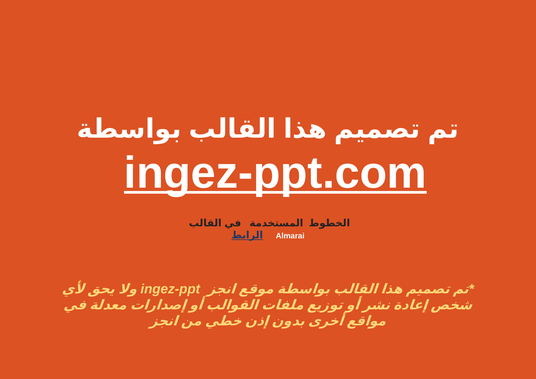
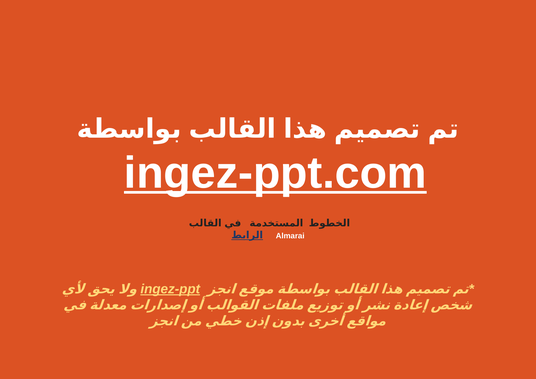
ingez-ppt underline: none -> present (170, 289)
